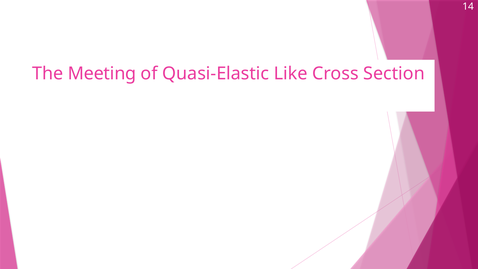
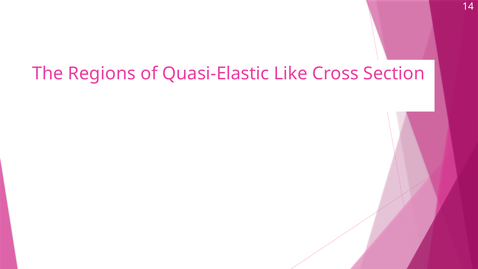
Meeting: Meeting -> Regions (102, 74)
